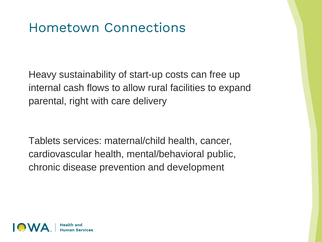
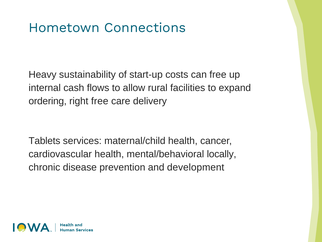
parental: parental -> ordering (48, 101)
right with: with -> free (100, 101)
public: public -> locally (222, 154)
